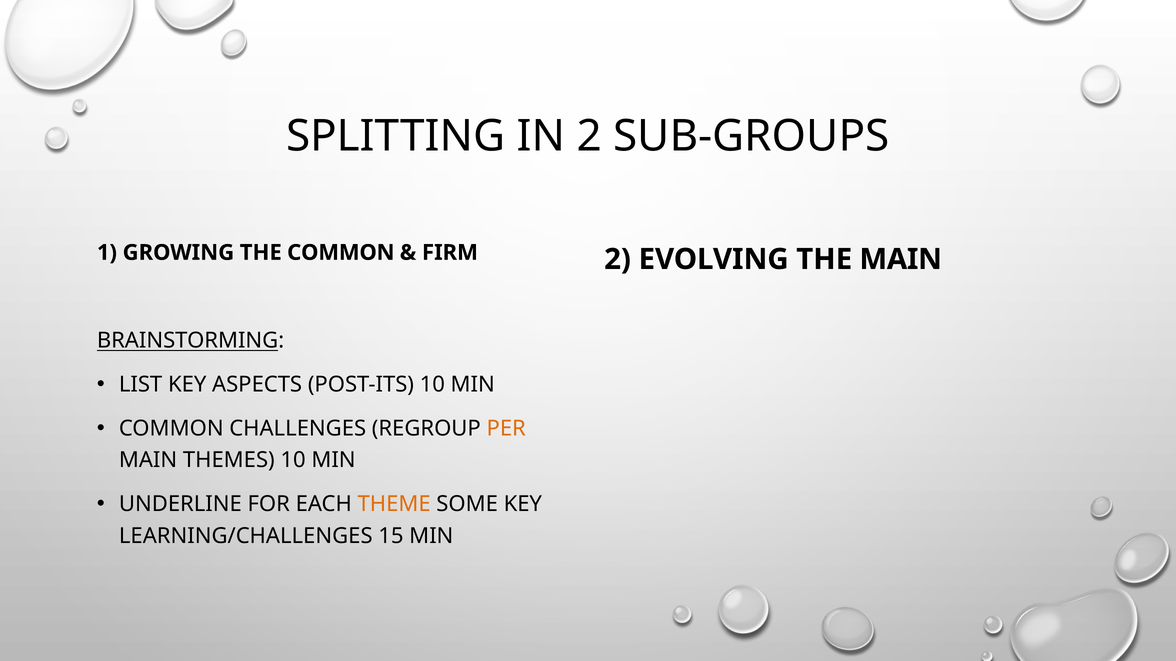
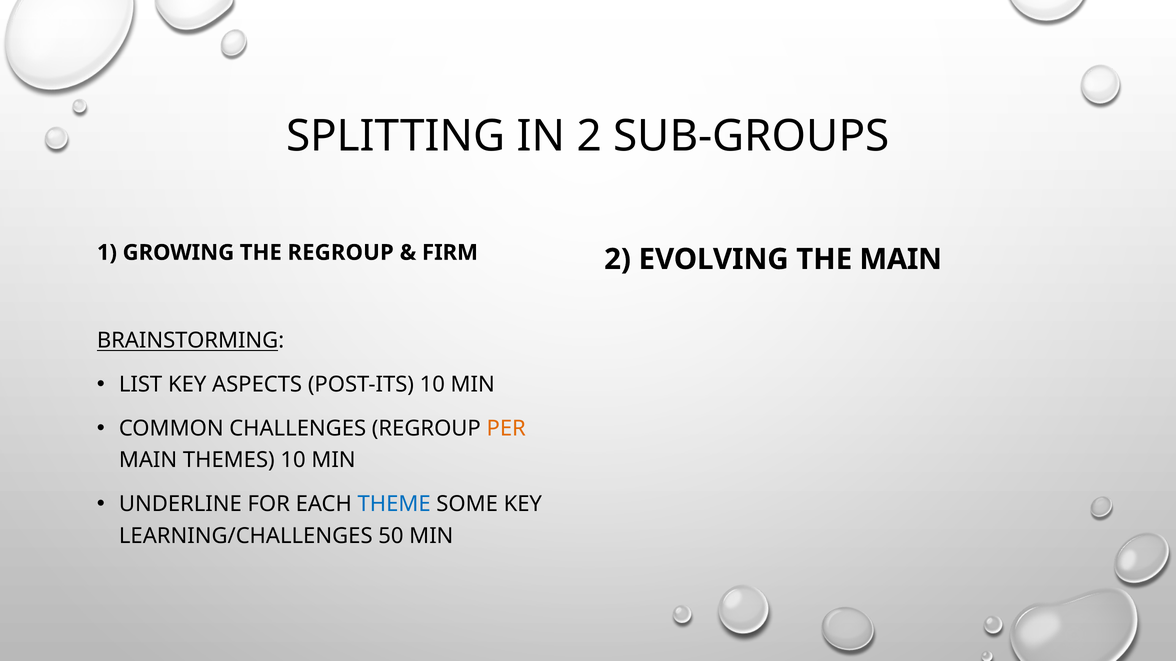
THE COMMON: COMMON -> REGROUP (341, 253)
THEME colour: orange -> blue (394, 504)
15: 15 -> 50 (391, 536)
